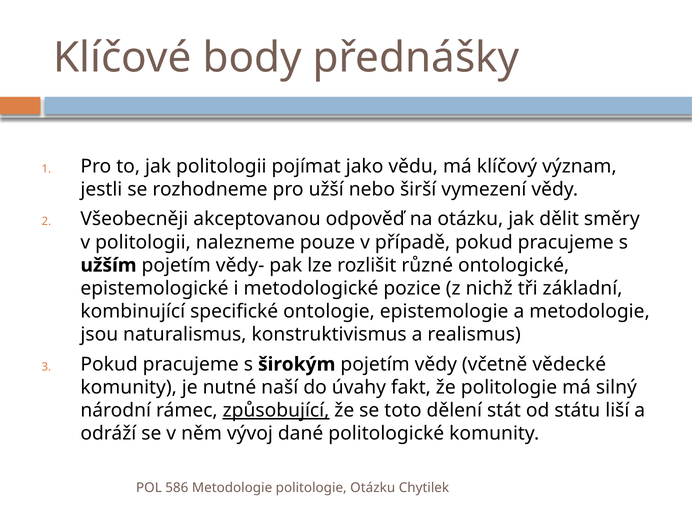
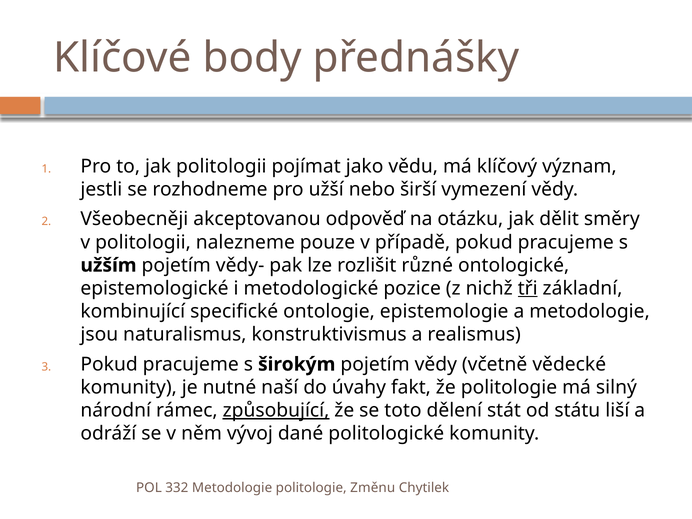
tři underline: none -> present (528, 288)
586: 586 -> 332 (177, 488)
politologie Otázku: Otázku -> Změnu (373, 488)
